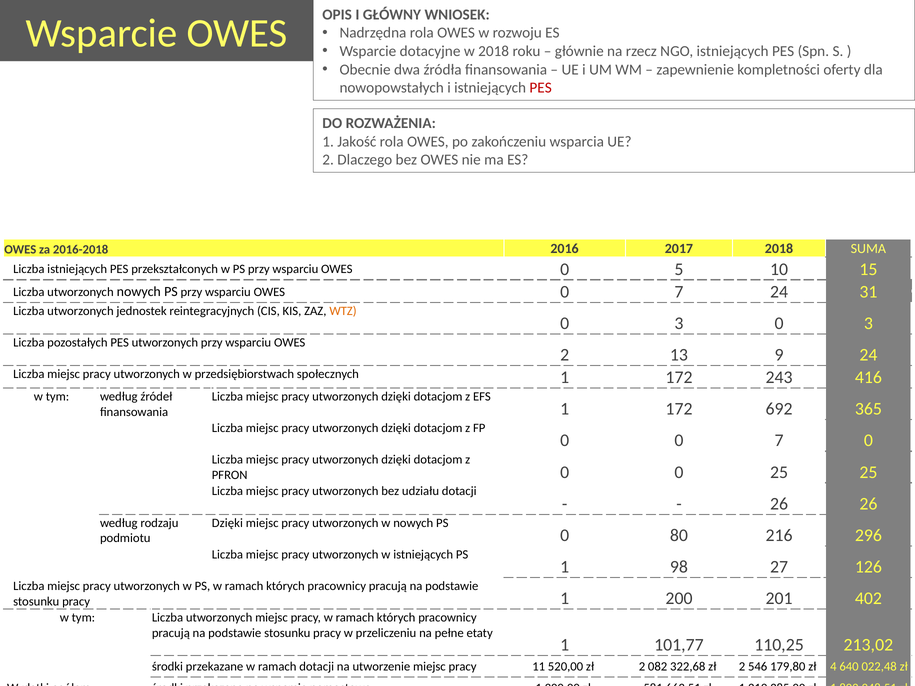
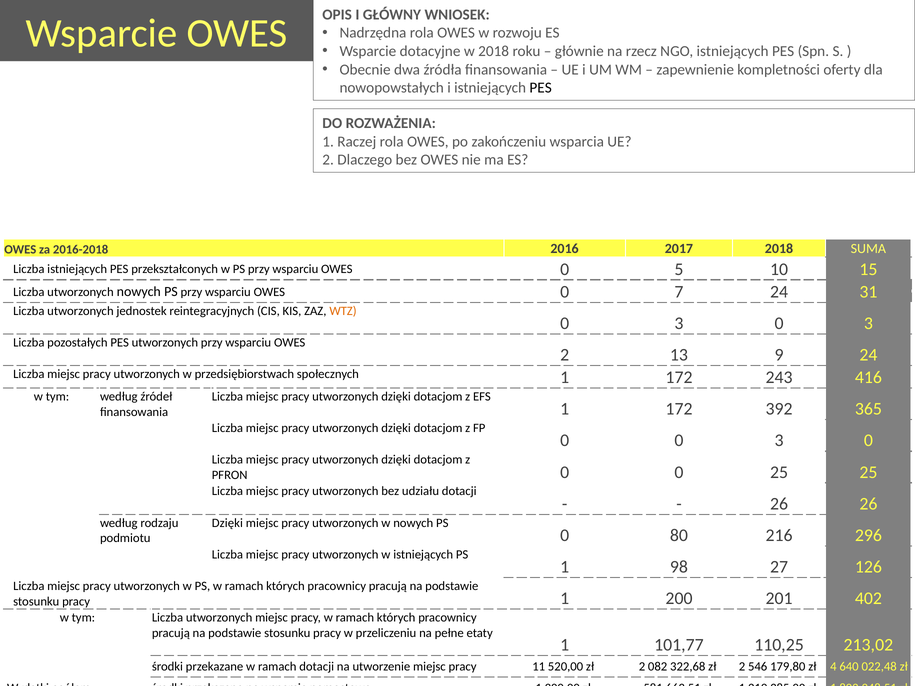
PES colour: red -> black (541, 88)
Jakość: Jakość -> Raczej (357, 142)
692: 692 -> 392 (779, 409)
0 0 7: 7 -> 3 (779, 441)
